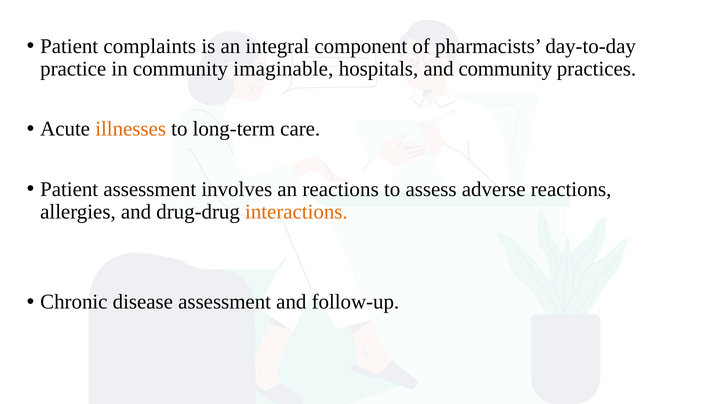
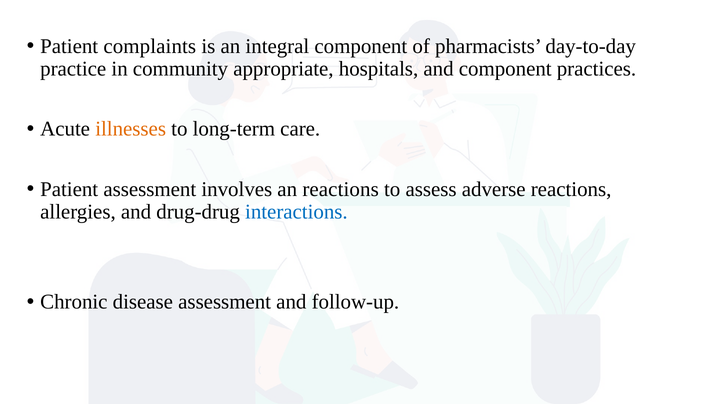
imaginable: imaginable -> appropriate (283, 69)
and community: community -> component (505, 69)
interactions colour: orange -> blue (296, 212)
